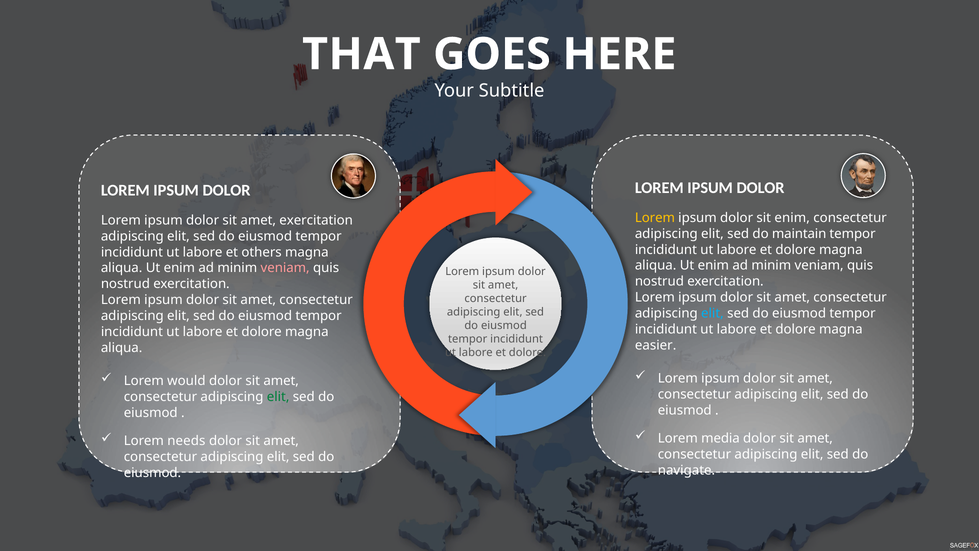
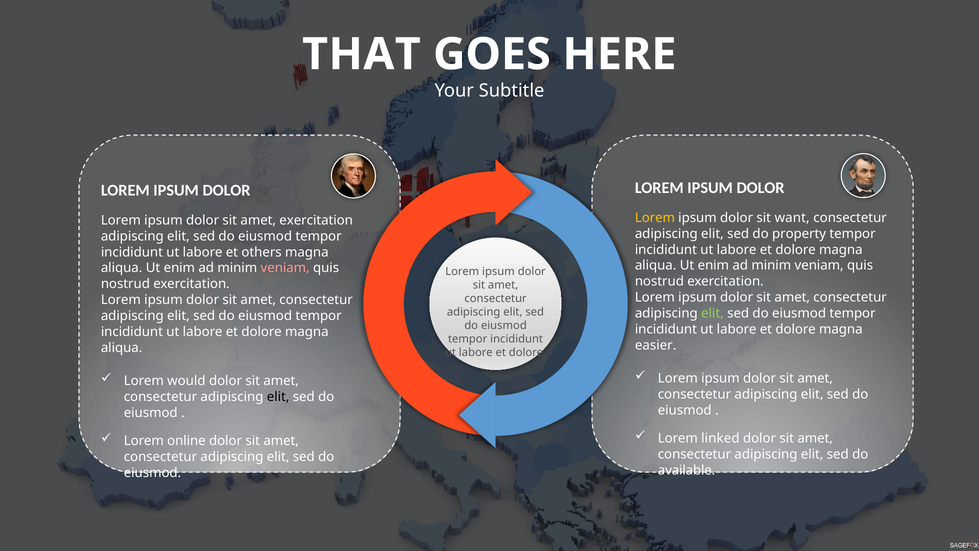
sit enim: enim -> want (792, 218)
maintain: maintain -> property (799, 234)
elit colour: light blue -> light green (712, 313)
elit colour: green -> black (278, 397)
media: media -> linked (720, 438)
needs: needs -> online (186, 441)
navigate: navigate -> available (687, 470)
